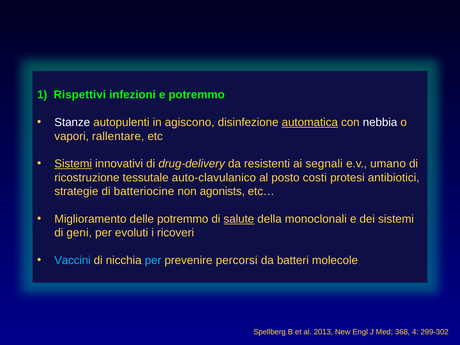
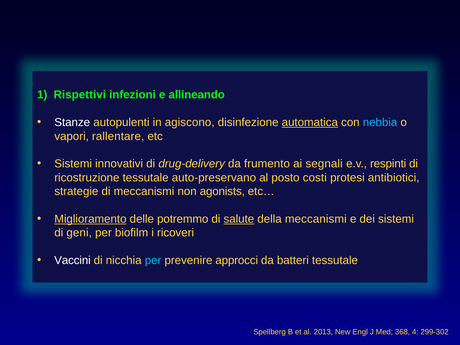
e potremmo: potremmo -> allineando (197, 95)
nebbia colour: white -> light blue (380, 122)
Sistemi underline: present -> none (73, 164)
resistenti: resistenti -> frumento (267, 164)
umano: umano -> respinti (388, 164)
auto-clavulanico: auto-clavulanico -> auto-preservano (214, 178)
di batteriocine: batteriocine -> meccanismi (144, 191)
Miglioramento underline: none -> present (90, 219)
della monoclonali: monoclonali -> meccanismi (316, 219)
evoluti: evoluti -> biofilm (132, 233)
Vaccini colour: light blue -> white (72, 260)
percorsi: percorsi -> approcci (237, 260)
batteri molecole: molecole -> tessutale (335, 260)
